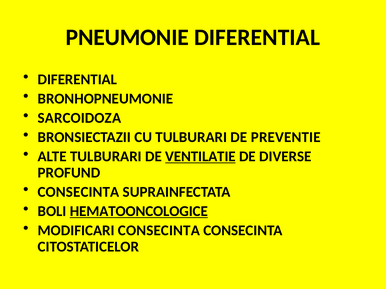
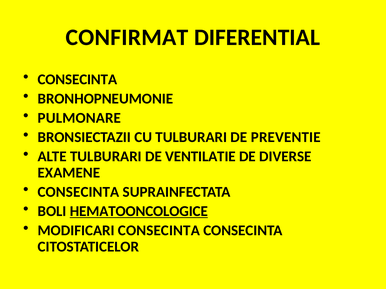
PNEUMONIE: PNEUMONIE -> CONFIRMAT (127, 37)
DIFERENTIAL: DIFERENTIAL -> CONSECINTA (77, 80)
SARCOIDOZA: SARCOIDOZA -> PULMONARE (79, 118)
VENTILATIE underline: present -> none (200, 157)
PROFUND: PROFUND -> EXAMENE (69, 173)
